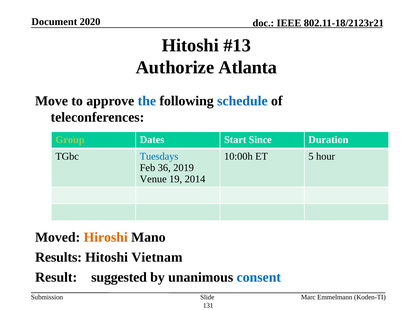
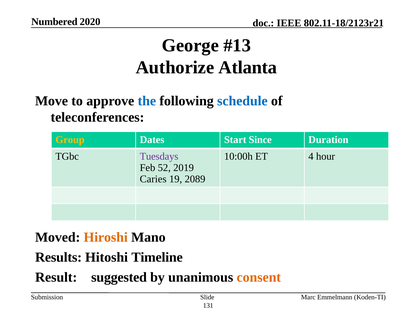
Document: Document -> Numbered (54, 22)
Hitoshi: Hitoshi -> George (190, 45)
Group colour: light green -> yellow (70, 140)
Tuesdays colour: blue -> purple (159, 156)
5: 5 -> 4 (311, 156)
36: 36 -> 52 (164, 168)
Venue: Venue -> Caries (153, 179)
2014: 2014 -> 2089 (195, 179)
Vietnam: Vietnam -> Timeline (157, 257)
consent colour: blue -> orange (259, 277)
